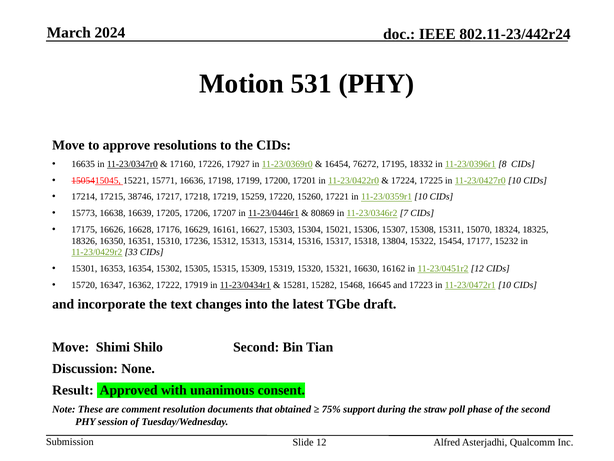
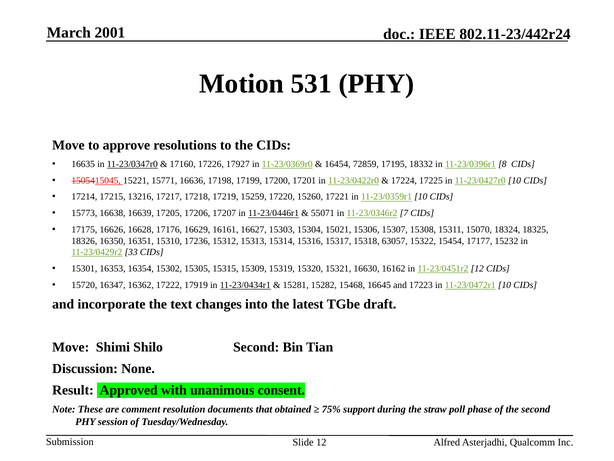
2024: 2024 -> 2001 (110, 33)
76272: 76272 -> 72859 (366, 164)
38746: 38746 -> 13216 (141, 197)
80869: 80869 -> 55071 (323, 213)
13804: 13804 -> 63057 (395, 241)
